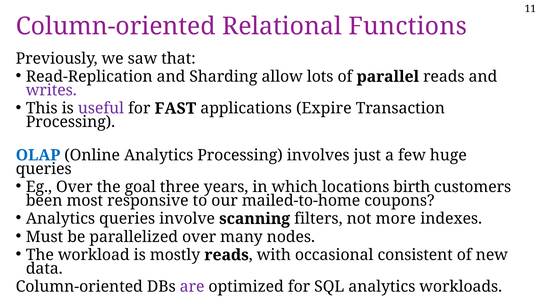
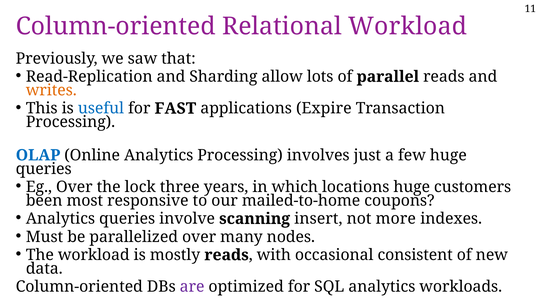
Relational Functions: Functions -> Workload (408, 26)
writes colour: purple -> orange (51, 90)
useful colour: purple -> blue (101, 108)
goal: goal -> lock (140, 187)
locations birth: birth -> huge (412, 187)
filters: filters -> insert (318, 219)
